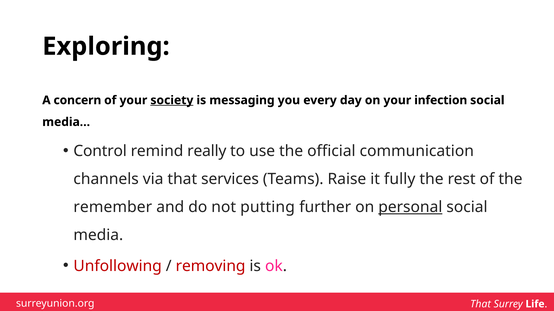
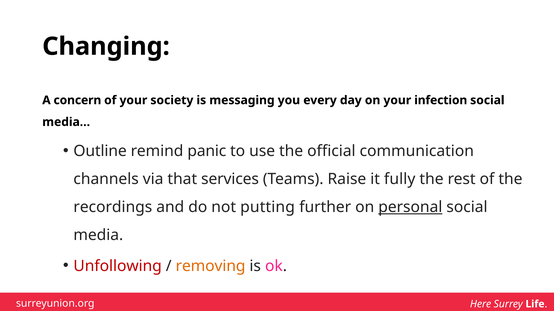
Exploring: Exploring -> Changing (106, 47)
society underline: present -> none (172, 100)
Control: Control -> Outline (100, 151)
really: really -> panic (207, 151)
remember: remember -> recordings (113, 207)
removing colour: red -> orange (211, 266)
surreyunion.org That: That -> Here (481, 305)
